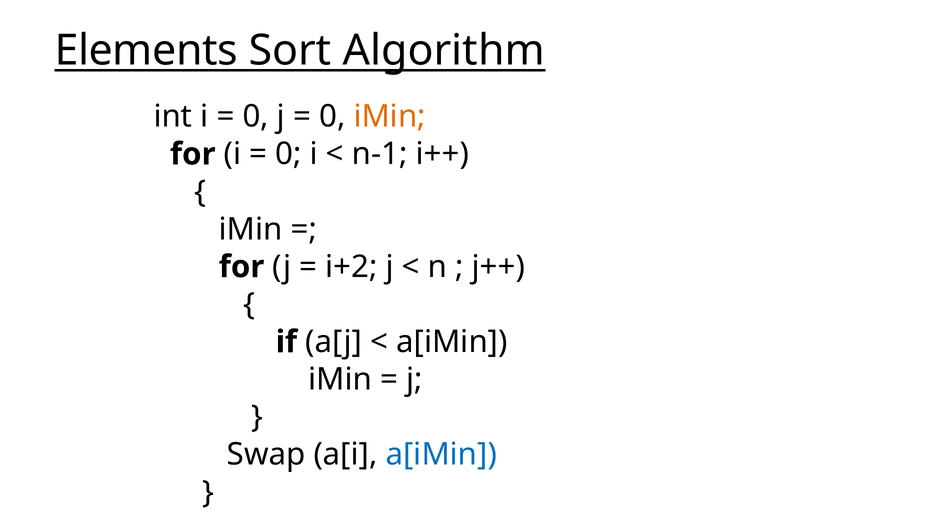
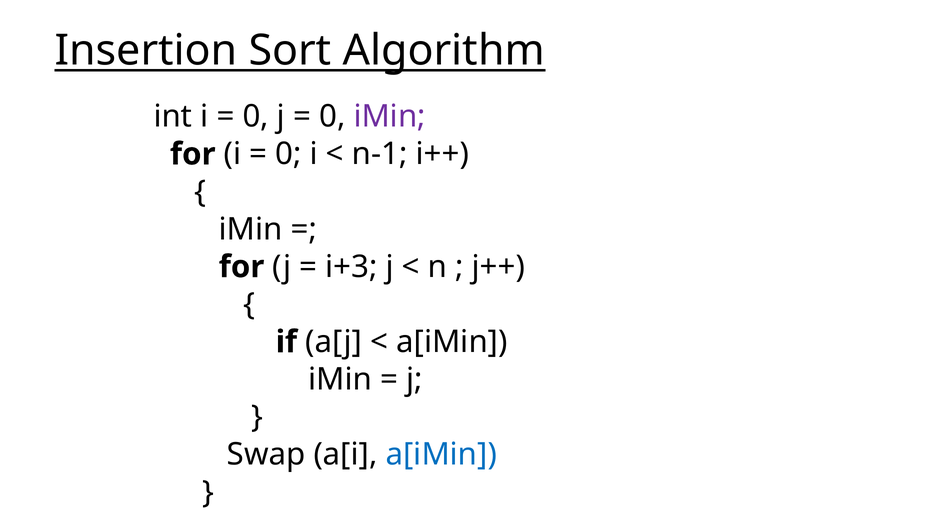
Elements: Elements -> Insertion (146, 51)
iMin colour: orange -> purple (390, 117)
i+2: i+2 -> i+3 (351, 267)
